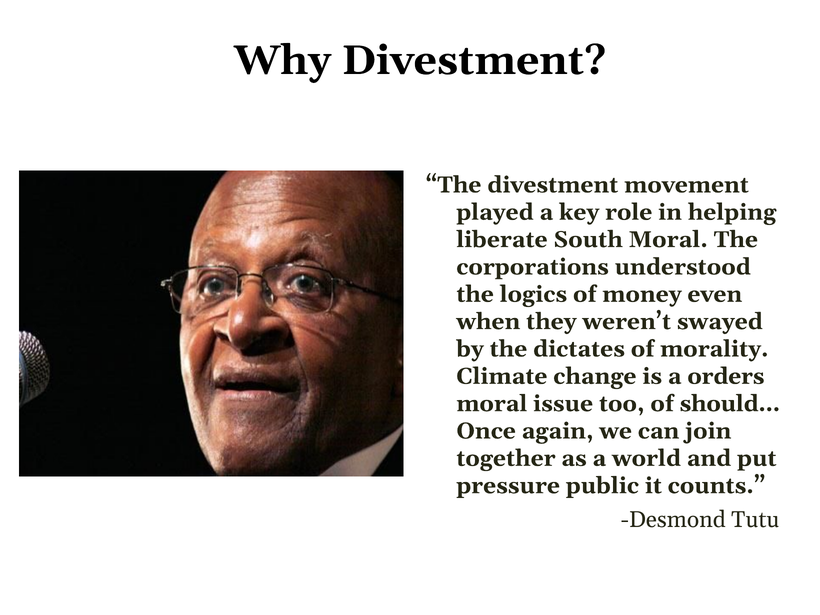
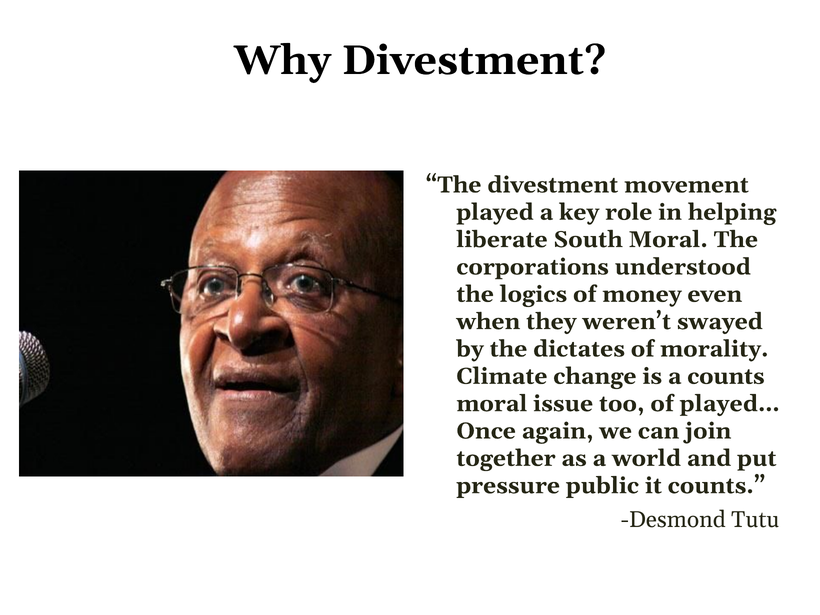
a orders: orders -> counts (726, 376)
should…: should… -> played… (730, 404)
